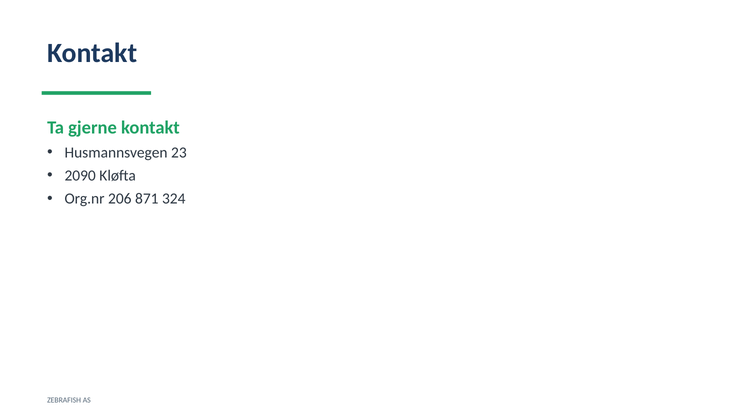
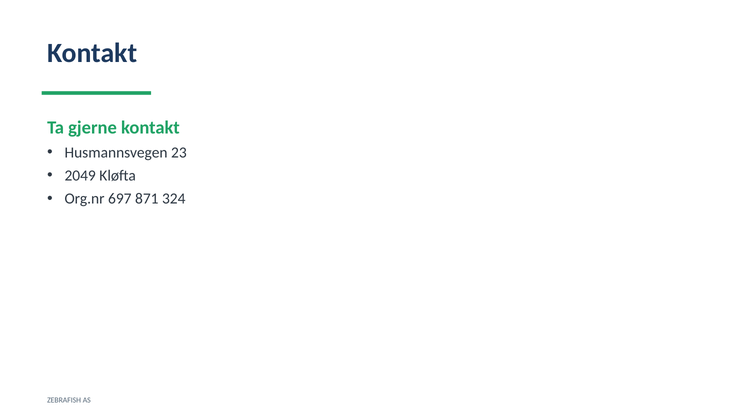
2090: 2090 -> 2049 (80, 176)
206: 206 -> 697 (120, 199)
